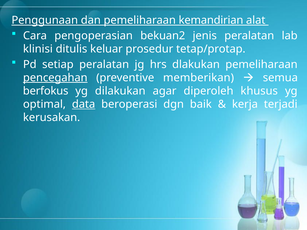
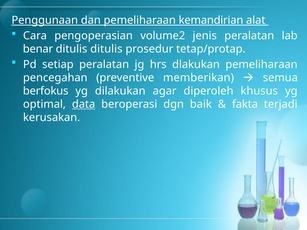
bekuan2: bekuan2 -> volume2 (163, 36)
klinisi: klinisi -> benar (38, 49)
ditulis keluar: keluar -> ditulis (106, 49)
pencegahan underline: present -> none (55, 78)
kerja: kerja -> fakta (245, 104)
